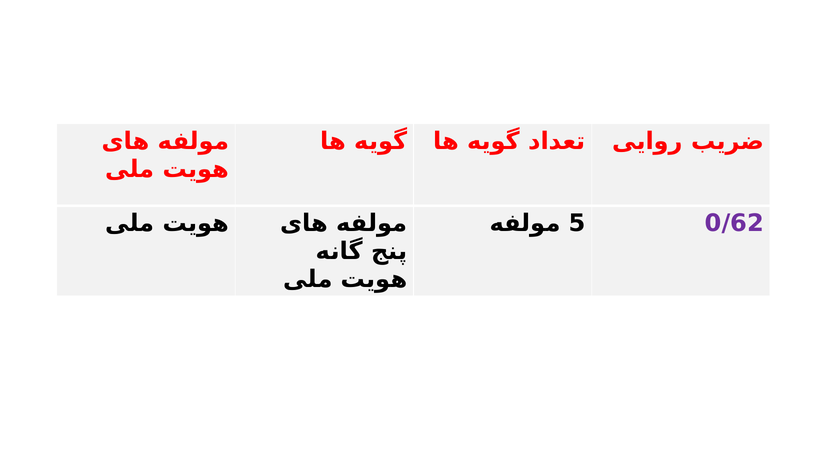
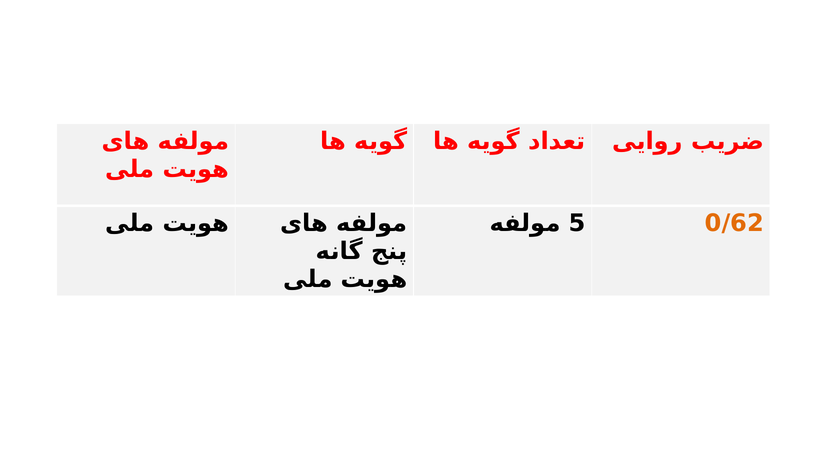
0/62 colour: purple -> orange (734, 223)
